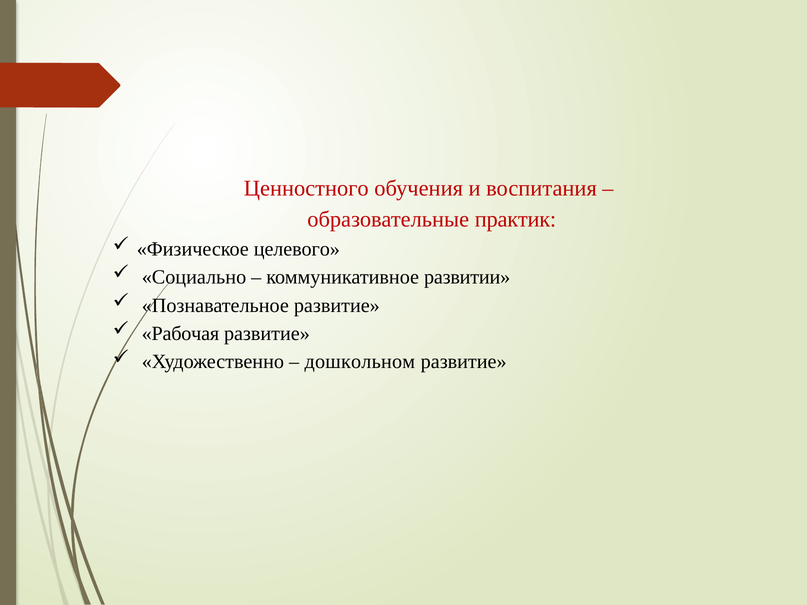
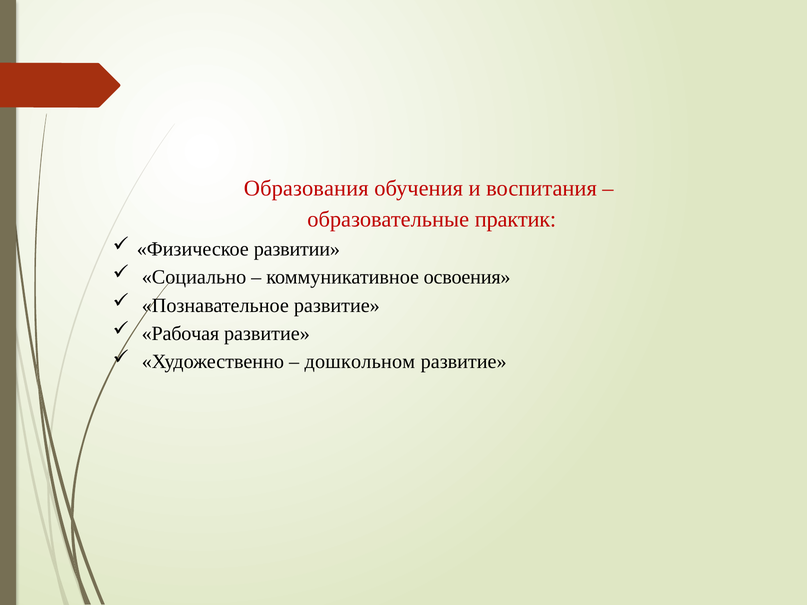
Ценностного: Ценностного -> Образования (306, 188)
целевого: целевого -> развитии (297, 249)
развитии: развитии -> освоения (467, 277)
